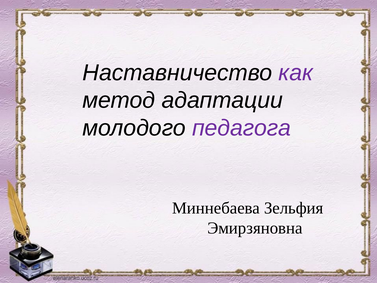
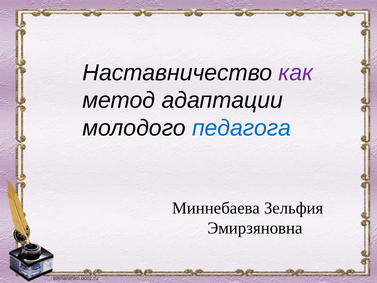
педагога colour: purple -> blue (241, 128)
